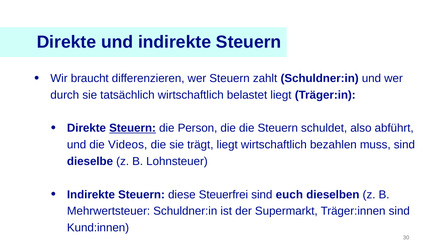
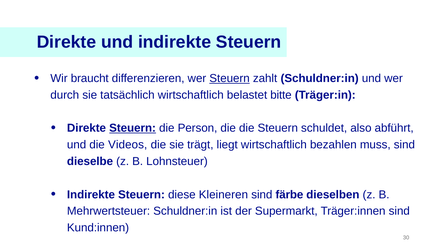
Steuern underline: none -> present (230, 78)
belastet liegt: liegt -> bitte (281, 95)
Steuerfrei: Steuerfrei -> Kleineren (223, 195)
euch: euch -> färbe (289, 195)
